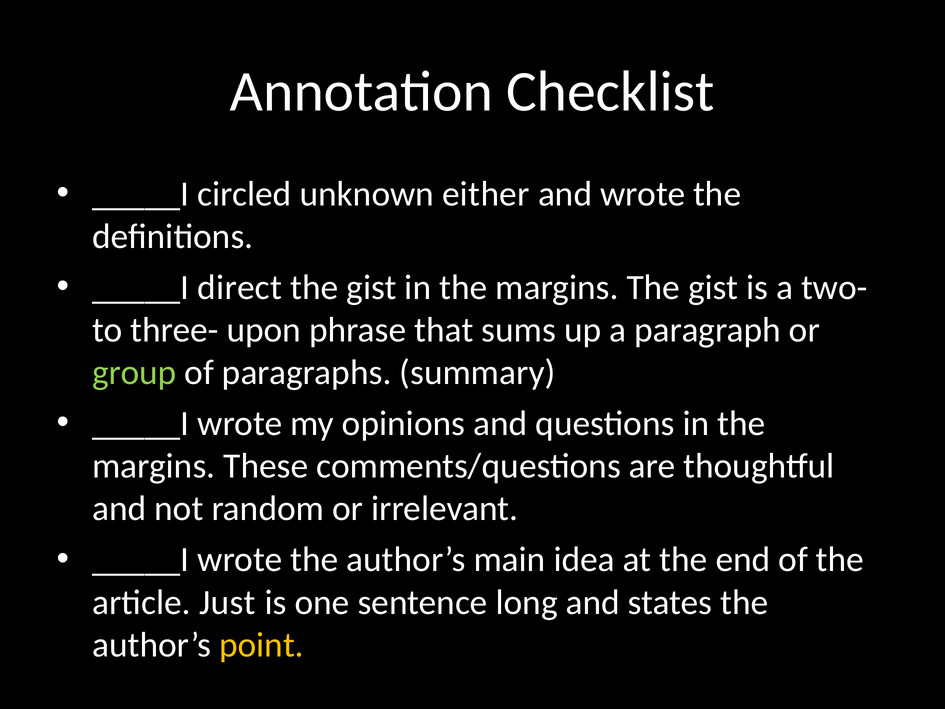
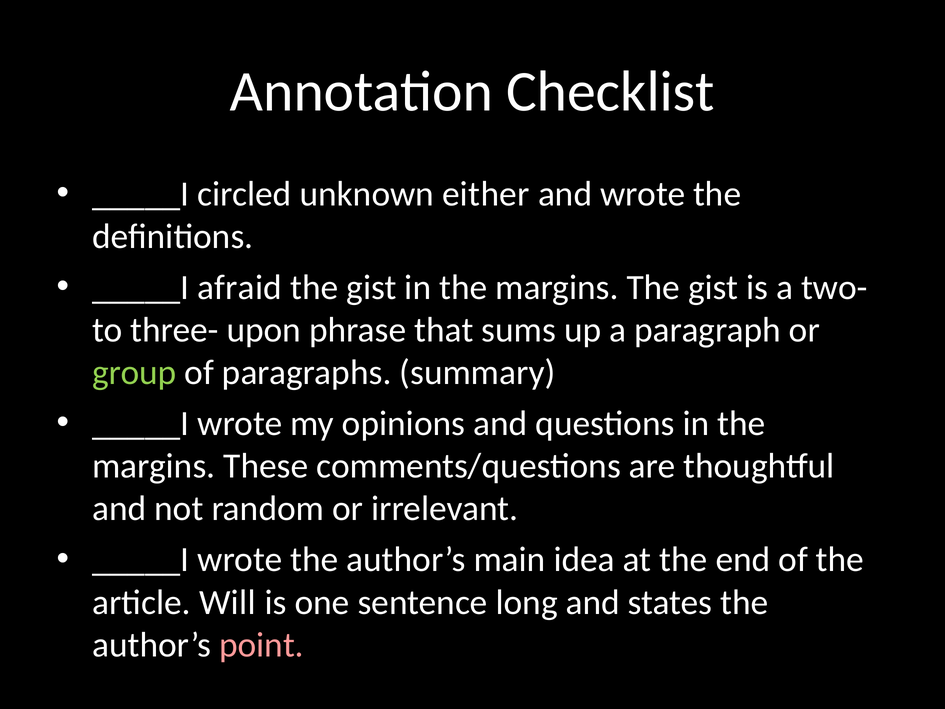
direct: direct -> afraid (240, 287)
Just: Just -> Will (228, 602)
point colour: yellow -> pink (262, 645)
